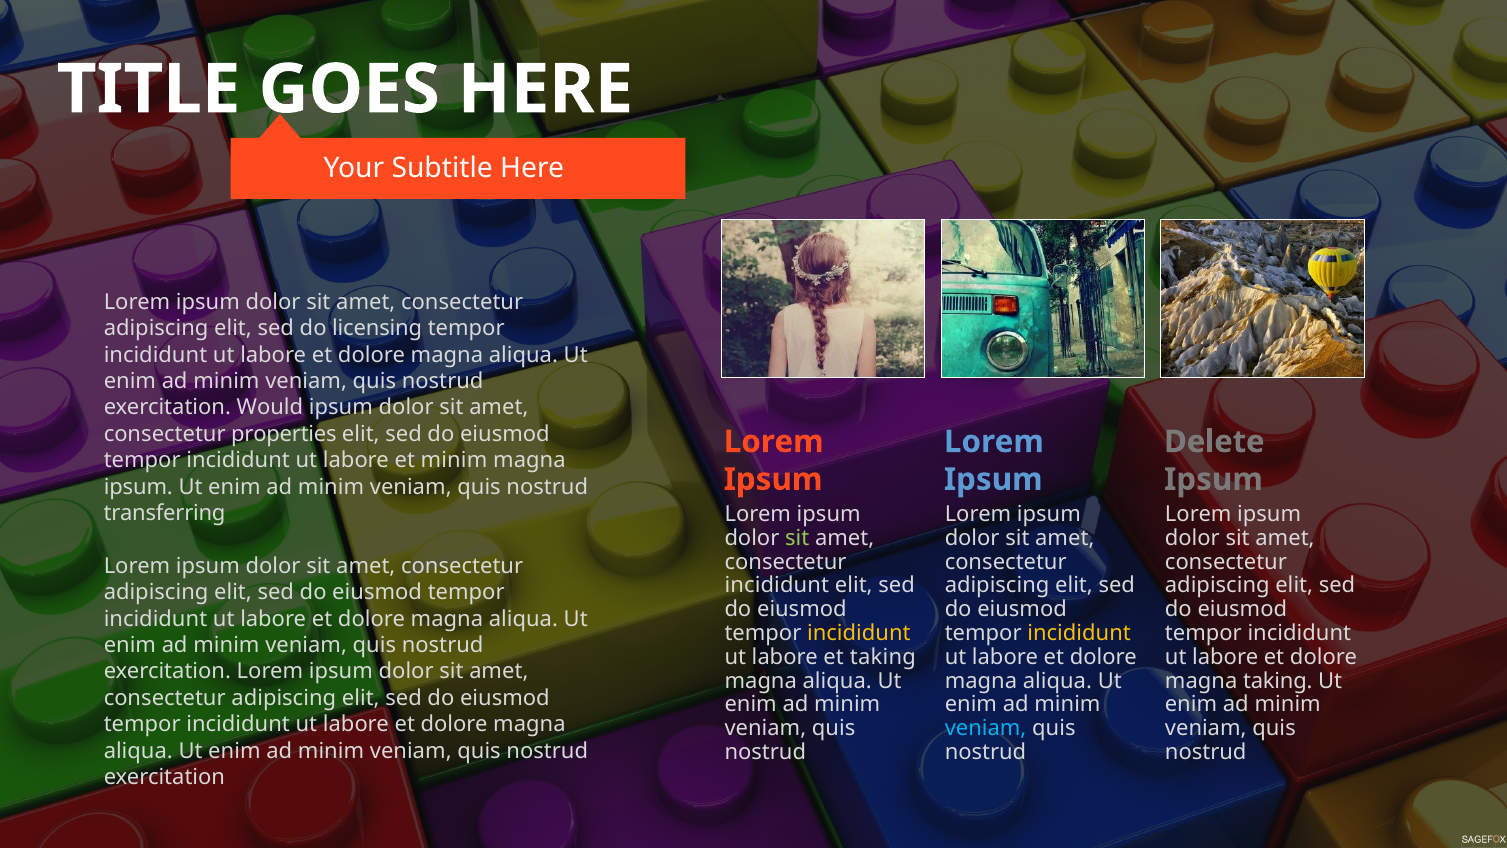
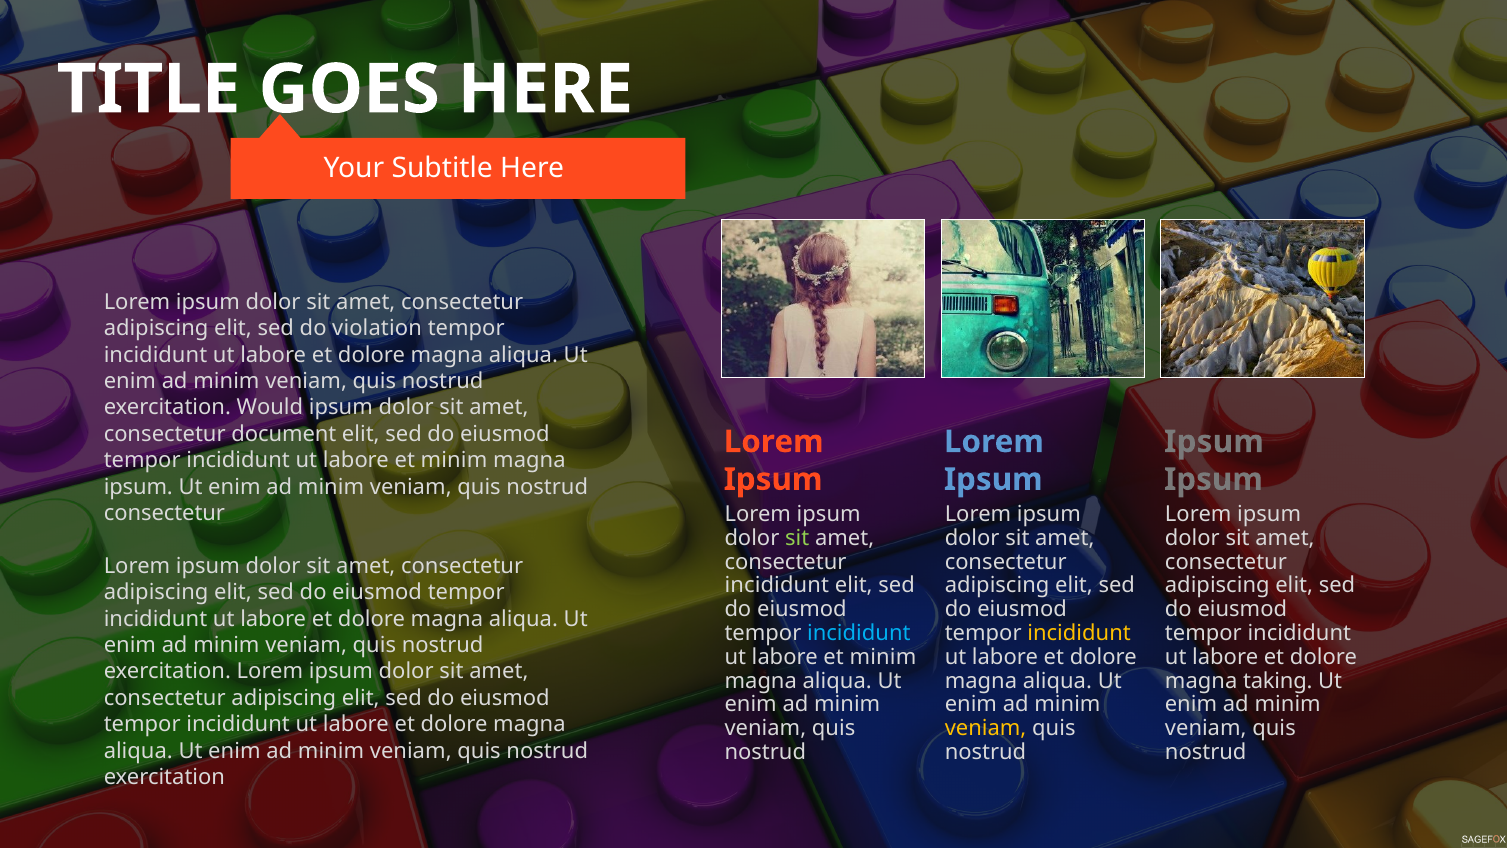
licensing: licensing -> violation (377, 328)
properties: properties -> document (284, 434)
Delete: Delete -> Ipsum (1214, 442)
transferring: transferring -> consectetur (164, 513)
incididunt colour: yellow -> light blue (859, 633)
taking: taking -> minim (883, 657)
veniam colour: light blue -> yellow (986, 728)
